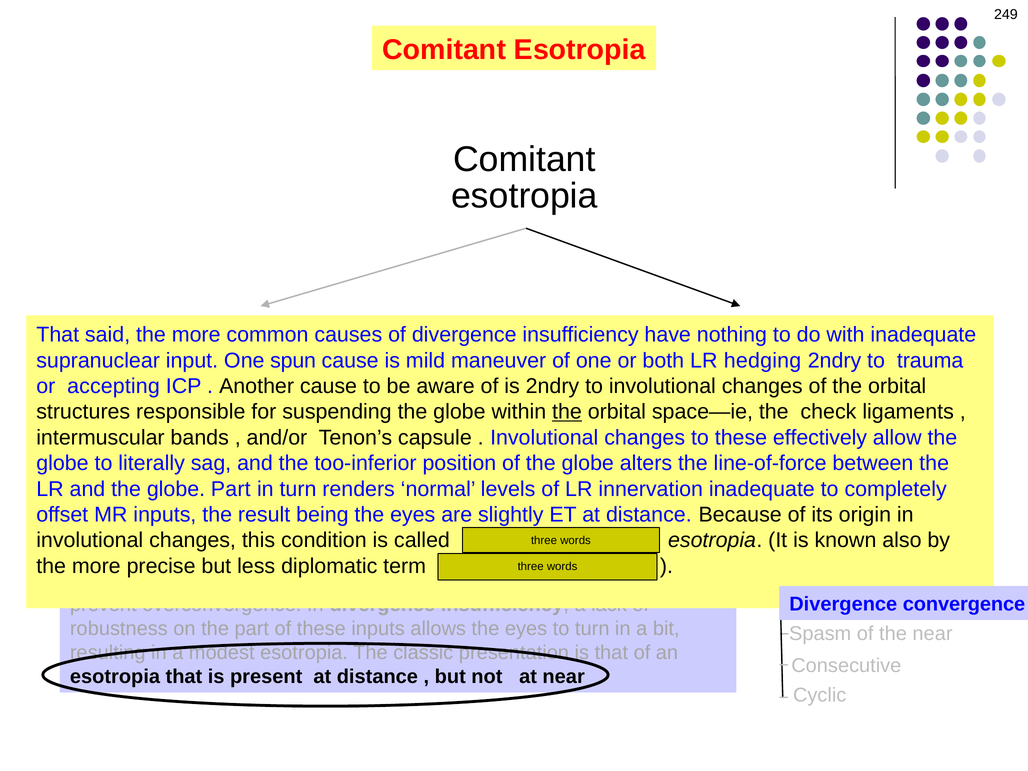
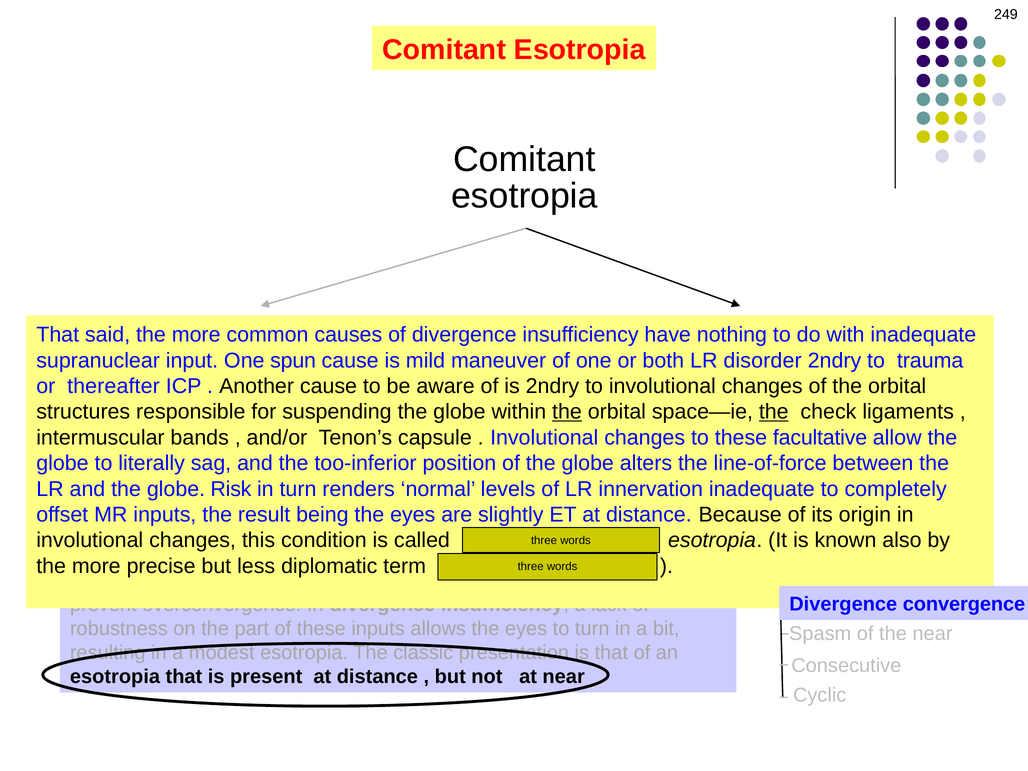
hedging: hedging -> disorder (763, 360)
accepting: accepting -> thereafter (113, 386)
the underline: none -> present (774, 412)
effectively: effectively -> facultative (820, 438)
Part: Part -> Risk (231, 489)
